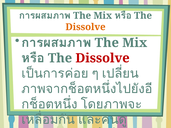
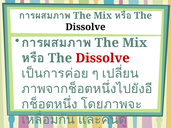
Dissolve colour: orange -> black (86, 27)
